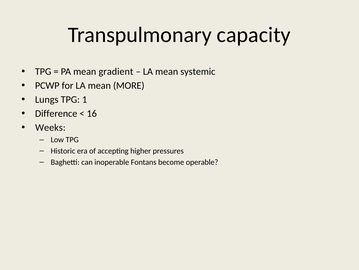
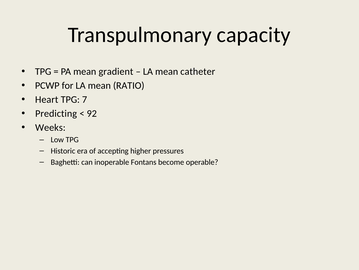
systemic: systemic -> catheter (198, 71)
MORE: MORE -> RATIO (129, 85)
Lungs: Lungs -> Heart (47, 99)
1: 1 -> 7 (85, 99)
Difference: Difference -> Predicting (56, 113)
16: 16 -> 92 (92, 113)
